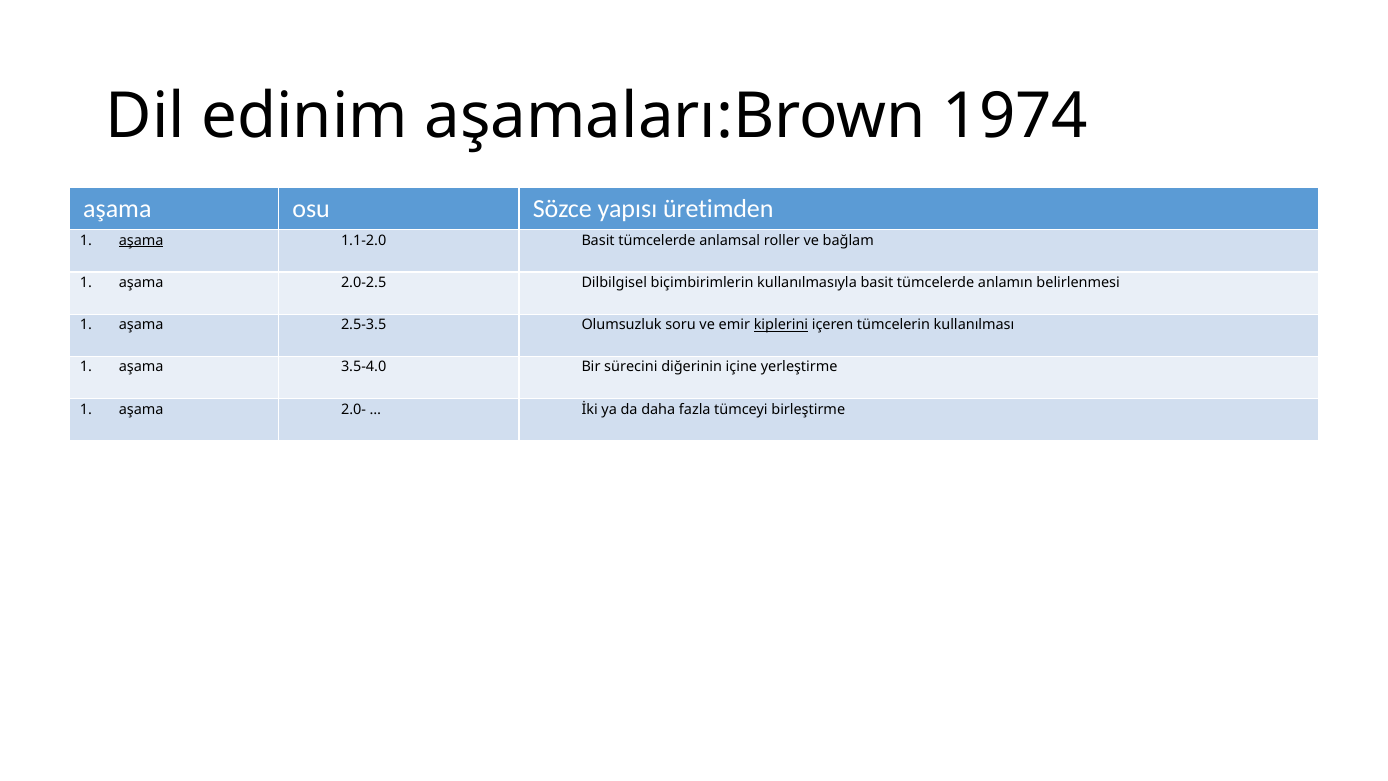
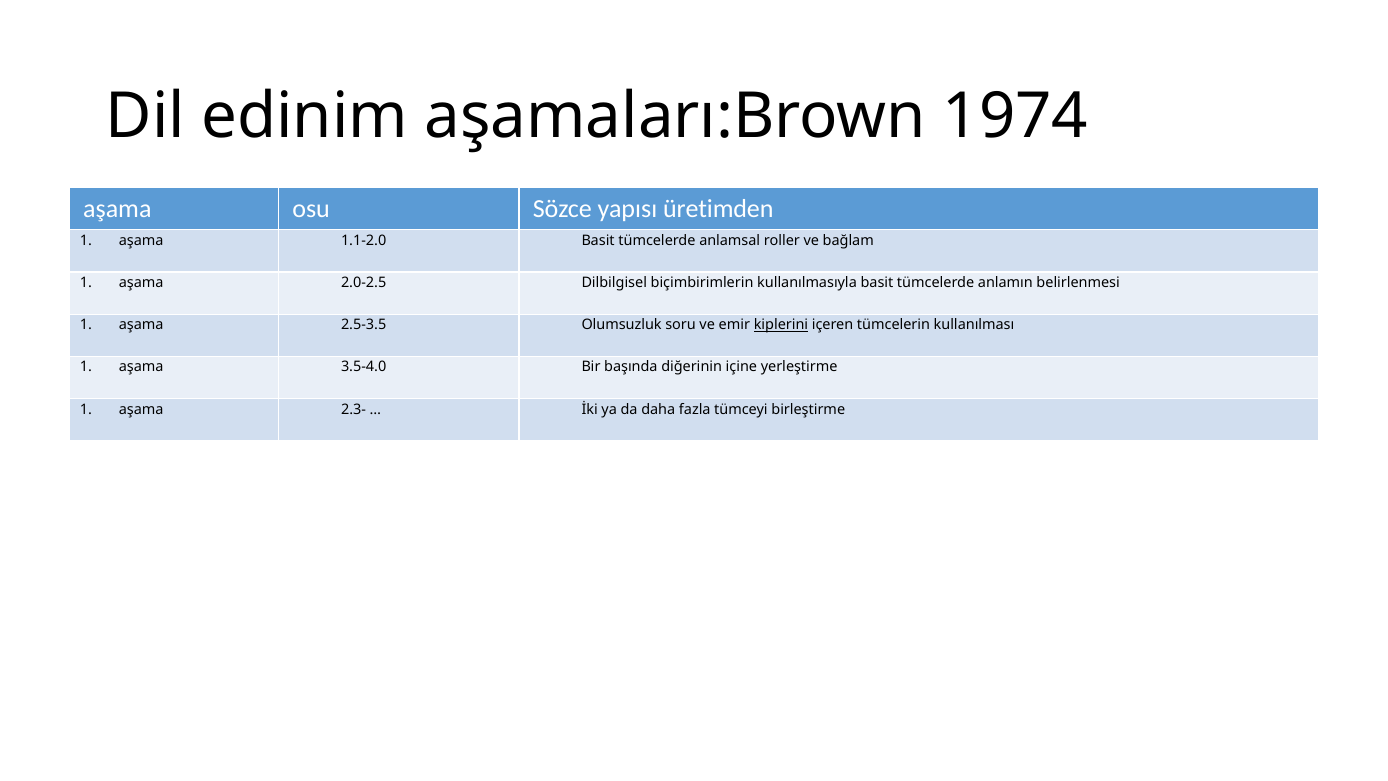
aşama underline: present -> none (141, 240)
sürecini: sürecini -> başında (631, 367)
2.0-: 2.0- -> 2.3- (354, 409)
